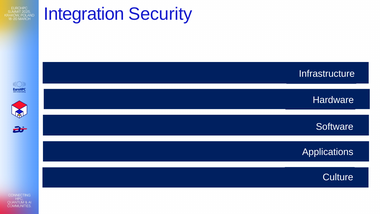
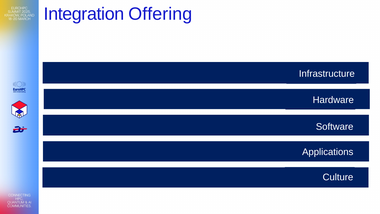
Security: Security -> Offering (160, 14)
